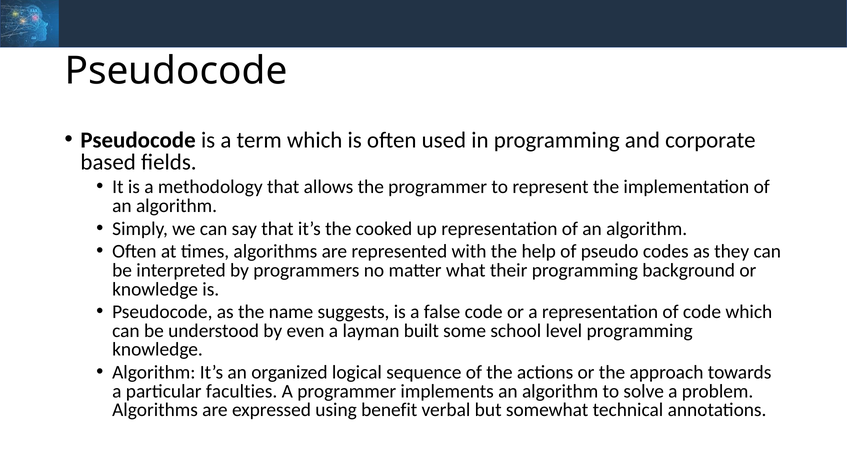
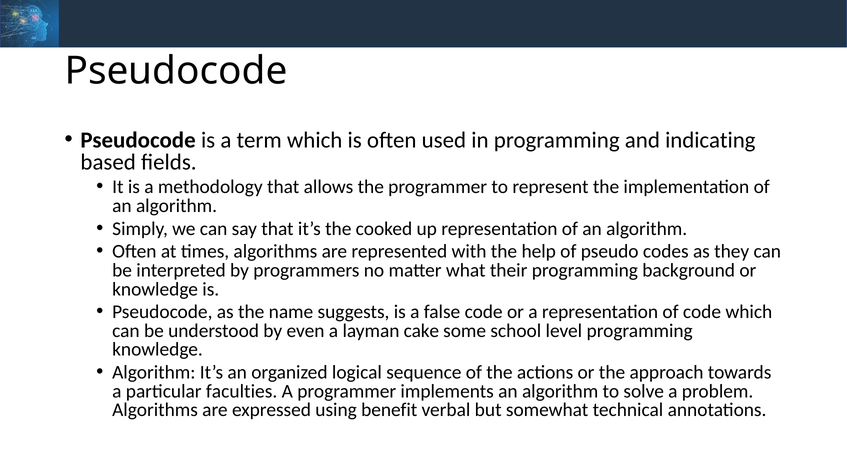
corporate: corporate -> indicating (710, 140)
built: built -> cake (421, 331)
